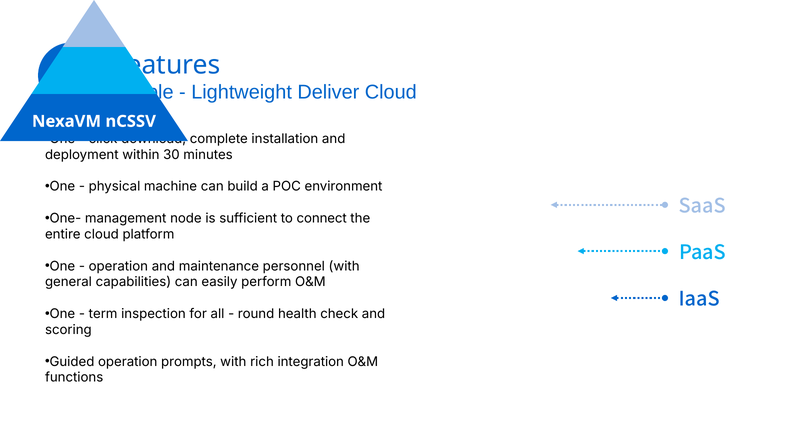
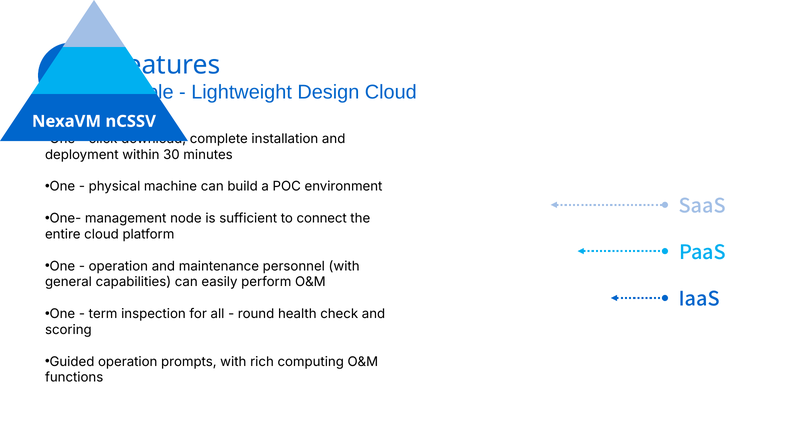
Deliver: Deliver -> Design (328, 92)
integration: integration -> computing (311, 361)
